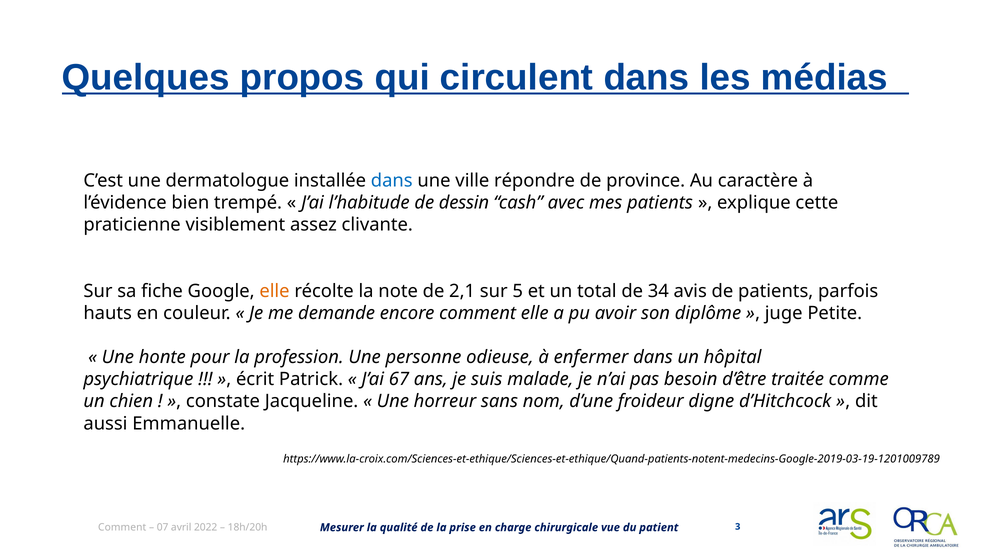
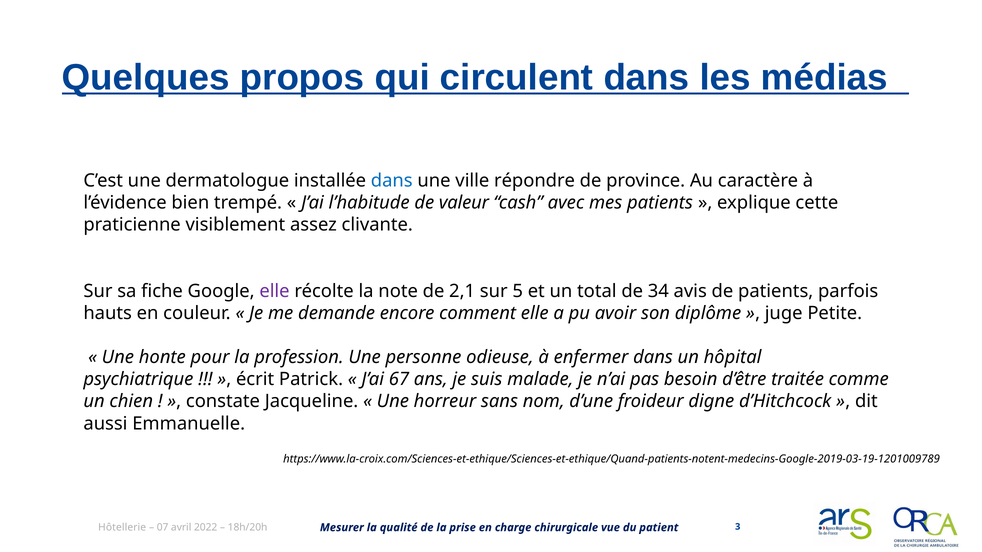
dessin: dessin -> valeur (464, 203)
elle colour: orange -> purple (275, 291)
Comment: Comment -> Hôtellerie (122, 528)
